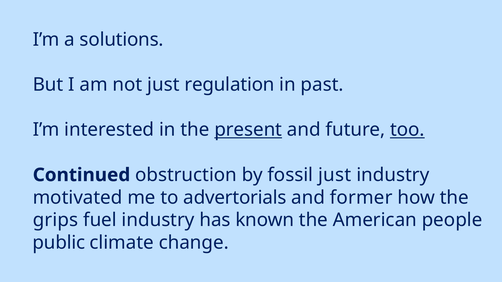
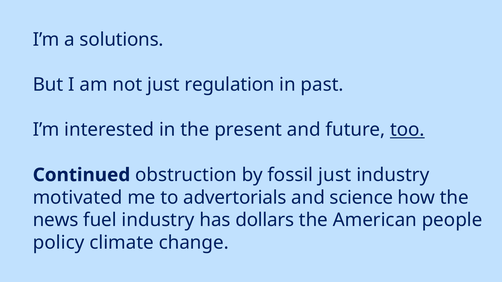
present underline: present -> none (248, 130)
former: former -> science (361, 198)
grips: grips -> news (56, 220)
known: known -> dollars (265, 220)
public: public -> policy (59, 243)
